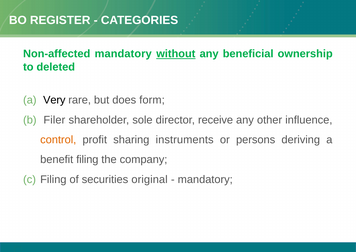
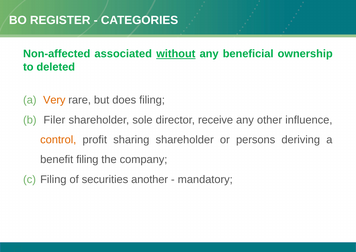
Non-affected mandatory: mandatory -> associated (123, 54)
Very colour: black -> orange (54, 100)
does form: form -> filing (152, 100)
sharing instruments: instruments -> shareholder (185, 140)
original: original -> another (150, 179)
